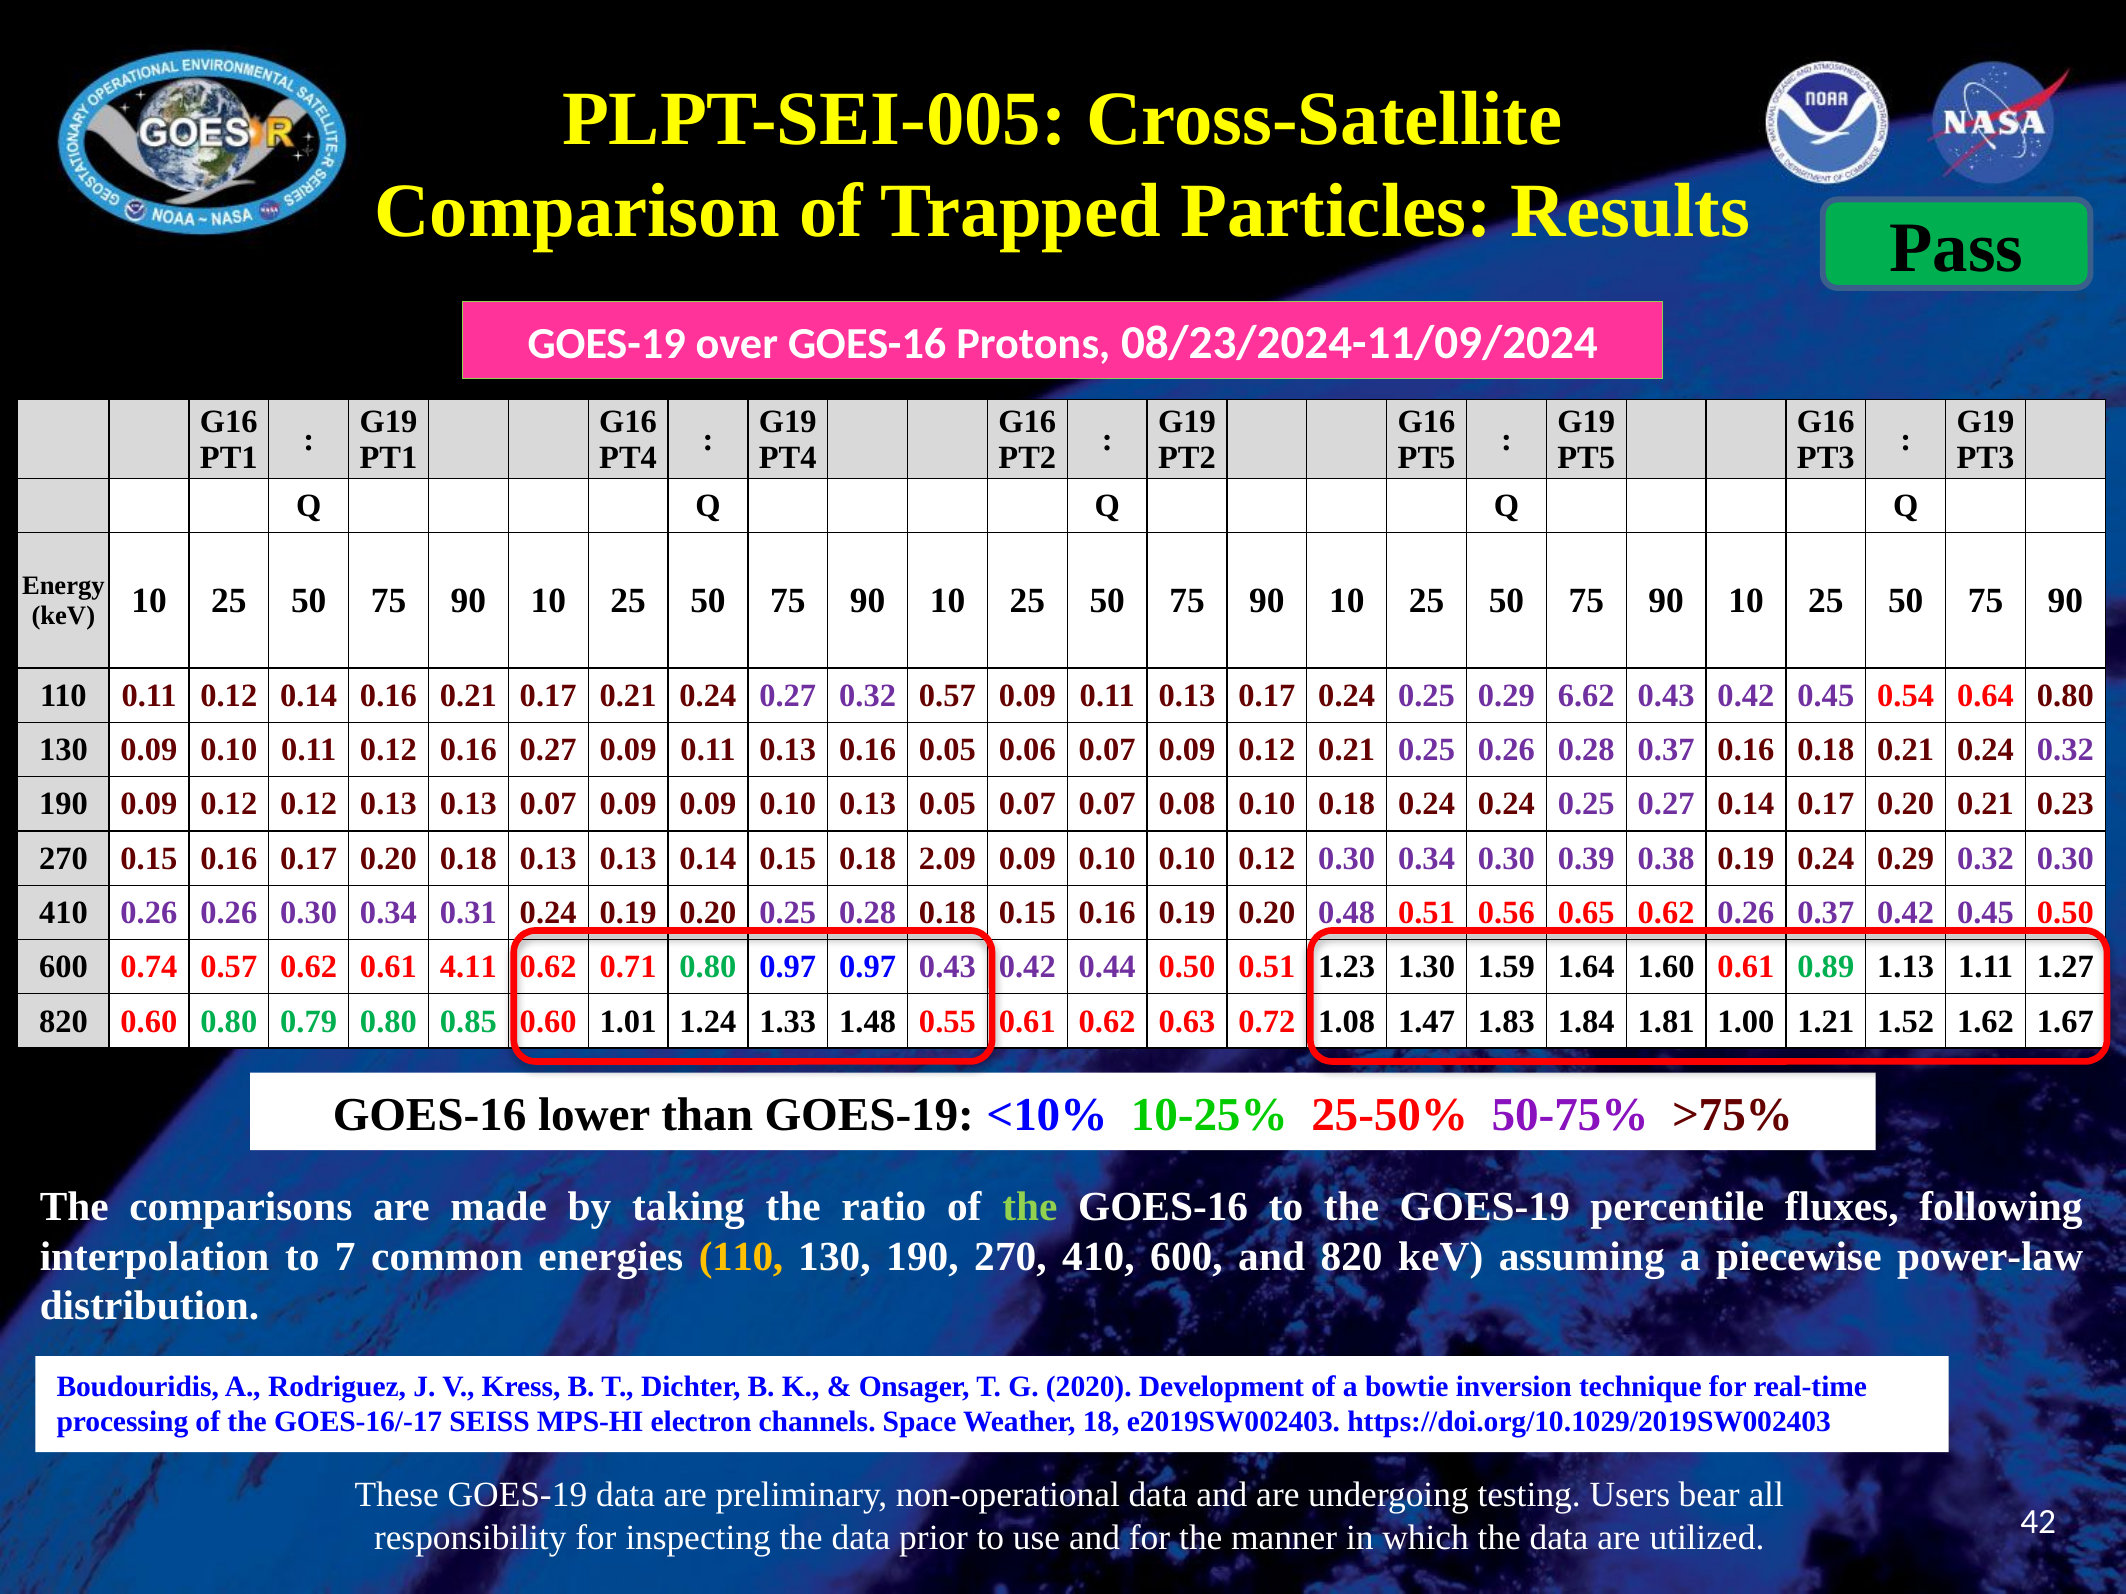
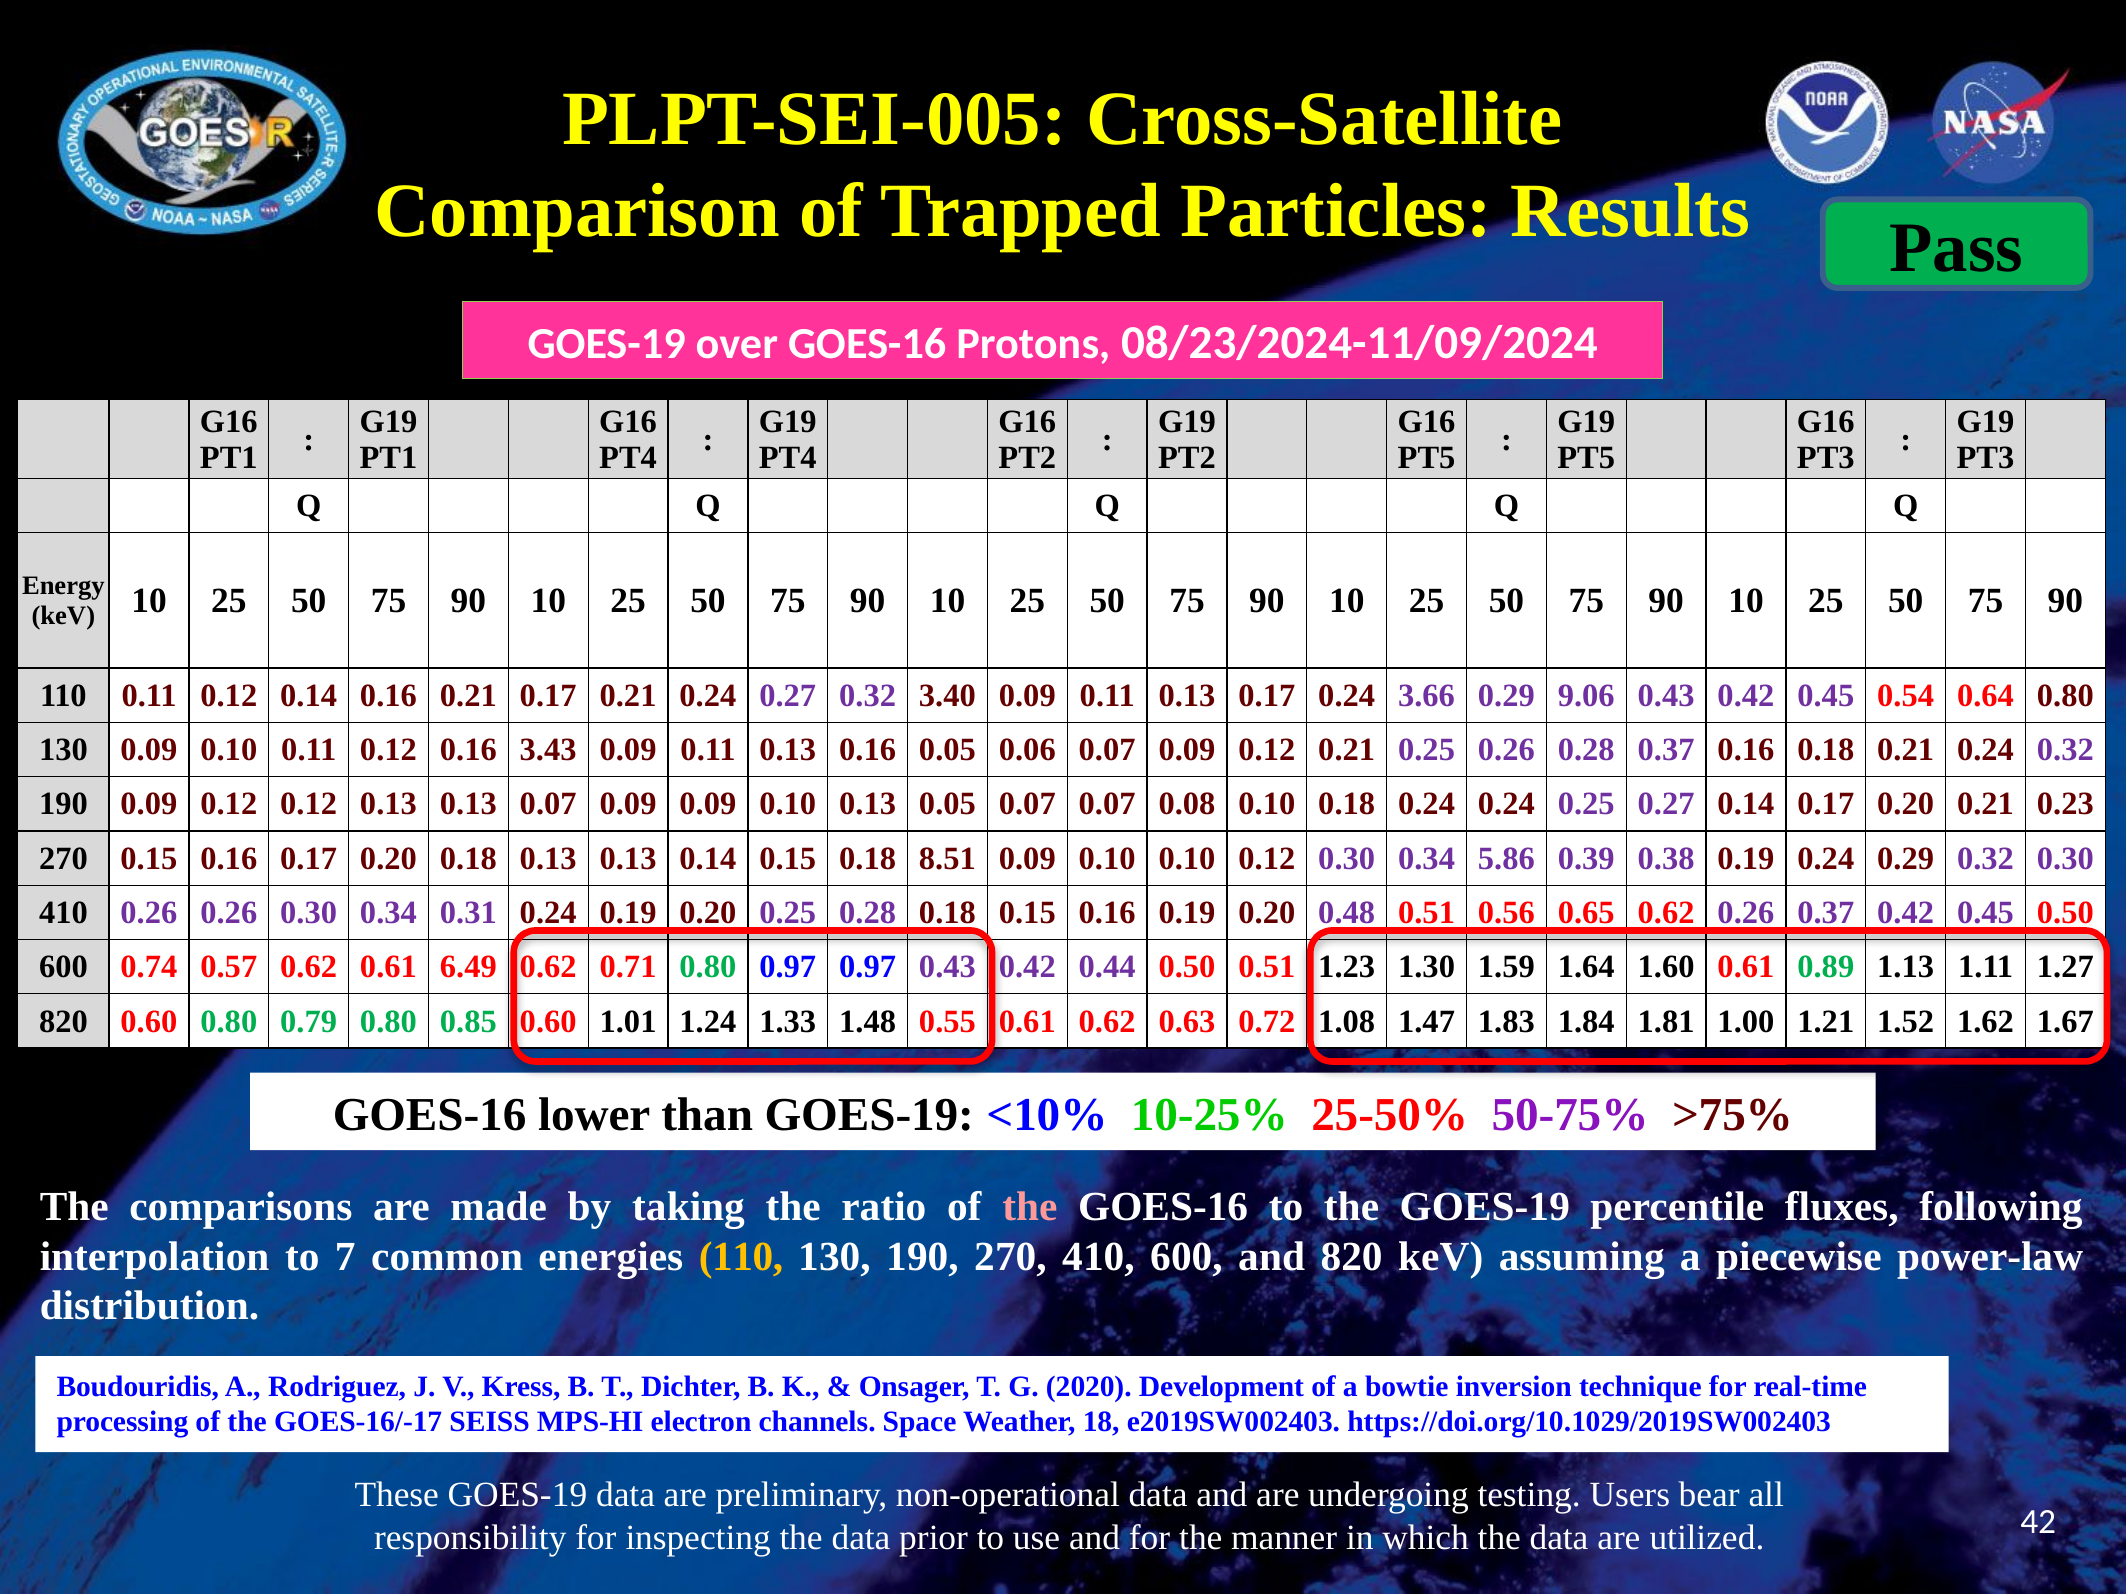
0.32 0.57: 0.57 -> 3.40 (947, 696)
0.17 0.24 0.25: 0.25 -> 3.66 (1427, 696)
6.62: 6.62 -> 9.06 (1586, 696)
0.16 0.27: 0.27 -> 3.43 (548, 750)
2.09: 2.09 -> 8.51 (947, 859)
0.34 0.30: 0.30 -> 5.86 (1506, 859)
4.11: 4.11 -> 6.49 (468, 967)
the colour: light green -> pink (1030, 1207)
